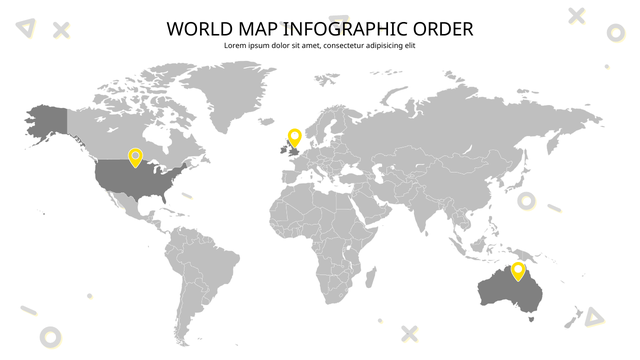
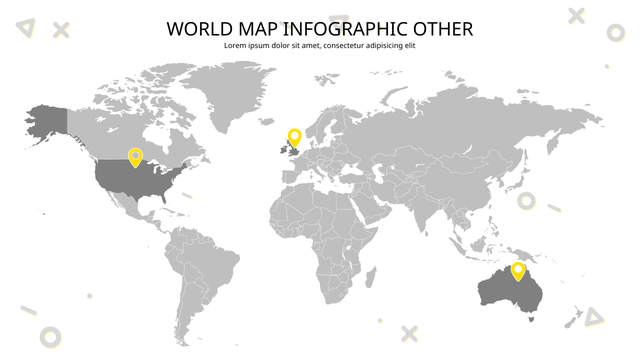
ORDER: ORDER -> OTHER (443, 29)
